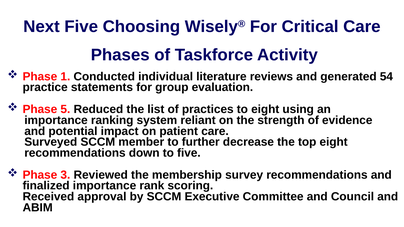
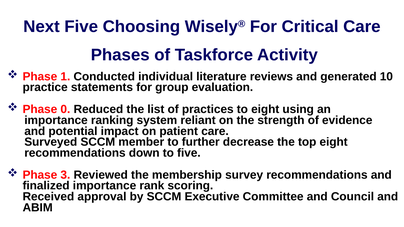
54: 54 -> 10 (386, 77)
5: 5 -> 0 (65, 109)
